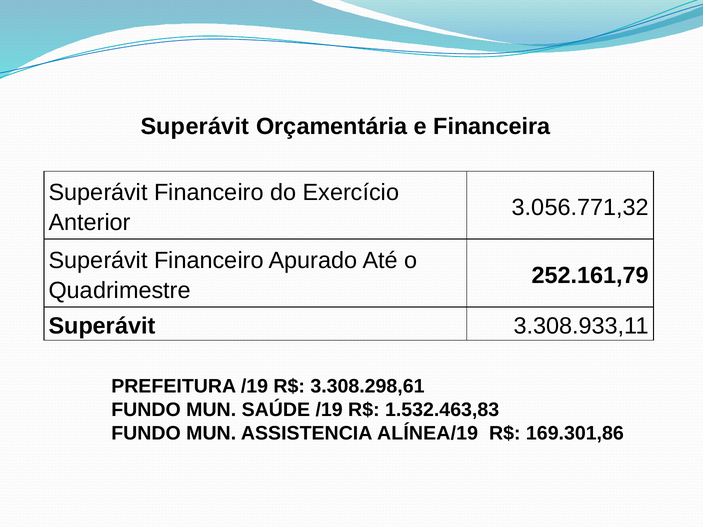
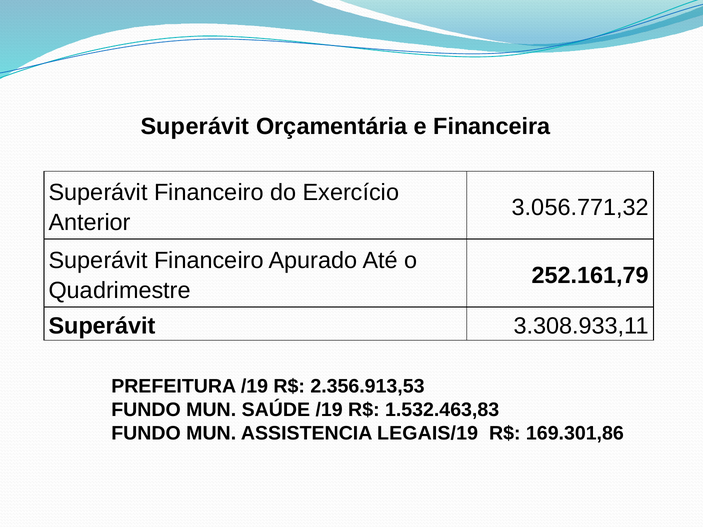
3.308.298,61: 3.308.298,61 -> 2.356.913,53 (367, 387)
ALÍNEA/19: ALÍNEA/19 -> LEGAIS/19 (428, 434)
